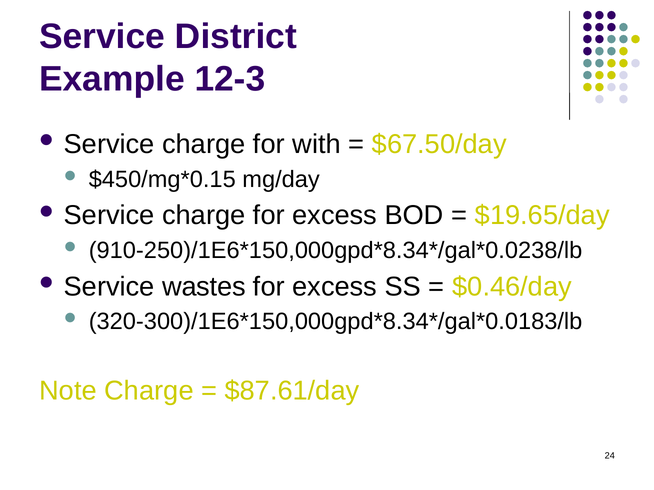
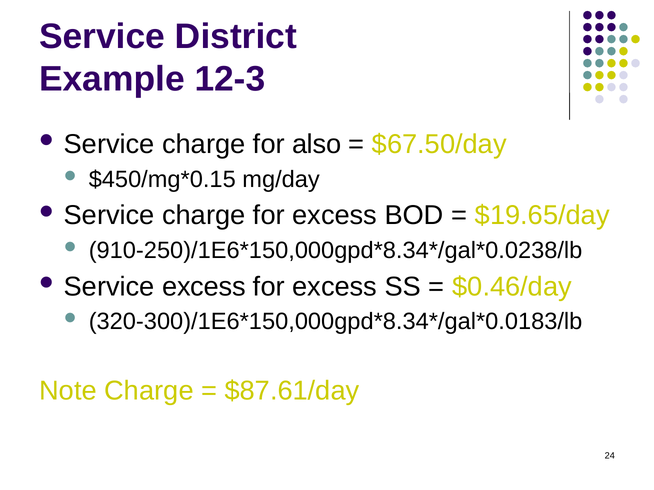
with: with -> also (317, 144)
Service wastes: wastes -> excess (204, 287)
